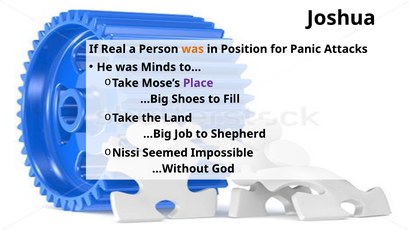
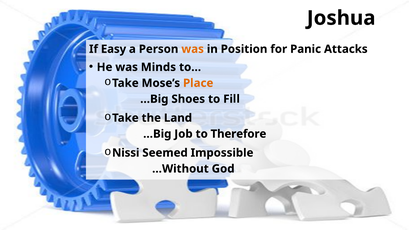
Real: Real -> Easy (113, 49)
Place colour: purple -> orange (198, 83)
Shepherd: Shepherd -> Therefore (238, 134)
